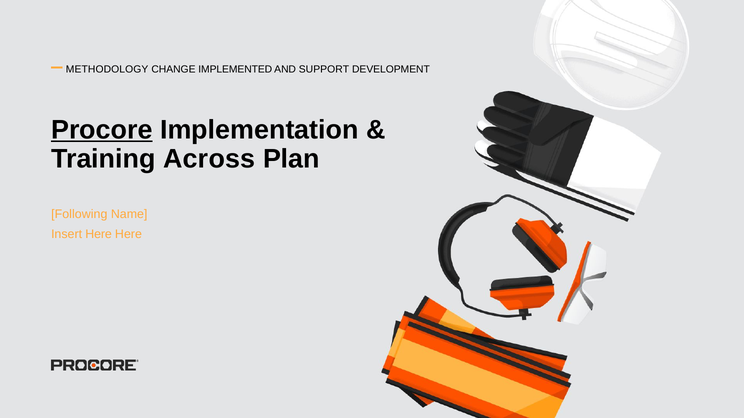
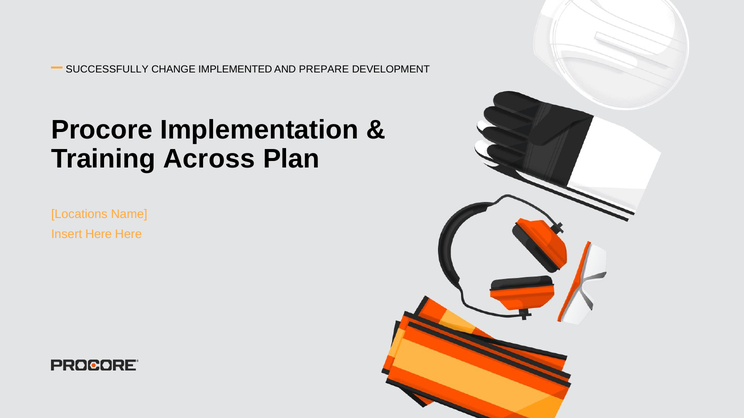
METHODOLOGY: METHODOLOGY -> SUCCESSFULLY (107, 70)
SUPPORT: SUPPORT -> PREPARE (324, 70)
Procore underline: present -> none (102, 130)
Following: Following -> Locations (79, 215)
